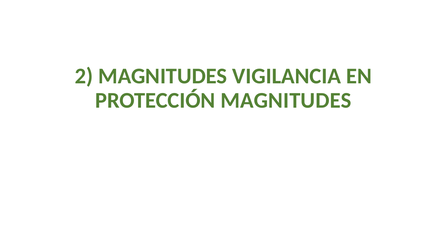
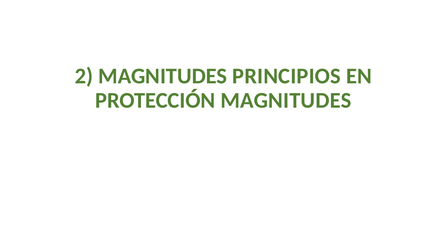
VIGILANCIA: VIGILANCIA -> PRINCIPIOS (287, 76)
